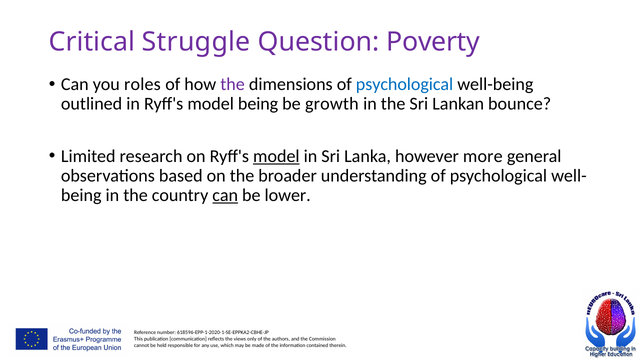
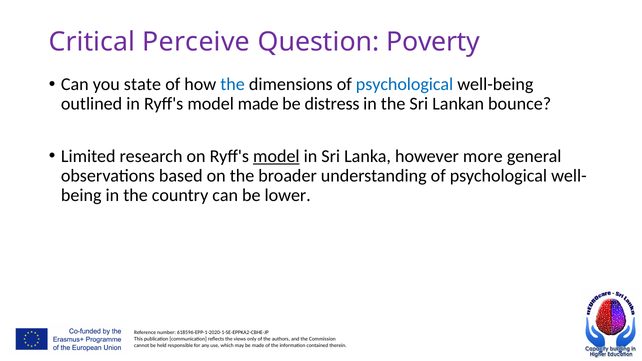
Struggle: Struggle -> Perceive (196, 42)
roles: roles -> state (142, 84)
the colour: purple -> blue (233, 84)
model being: being -> made (258, 104)
growth: growth -> distress (332, 104)
can underline: present -> none (225, 195)
